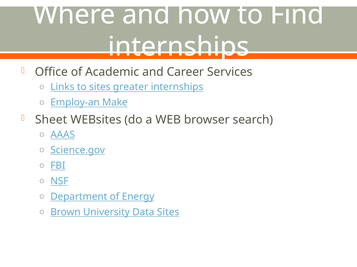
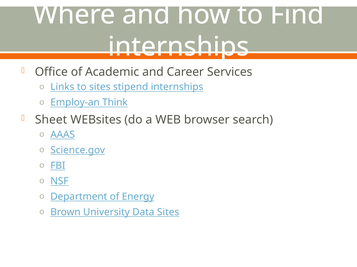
greater: greater -> stipend (131, 87)
Make: Make -> Think (115, 103)
